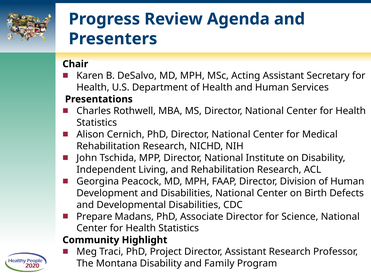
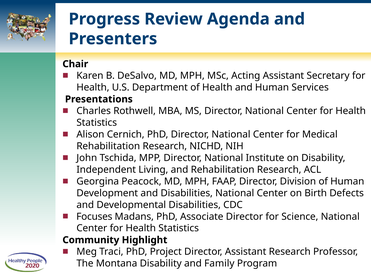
Prepare: Prepare -> Focuses (94, 217)
